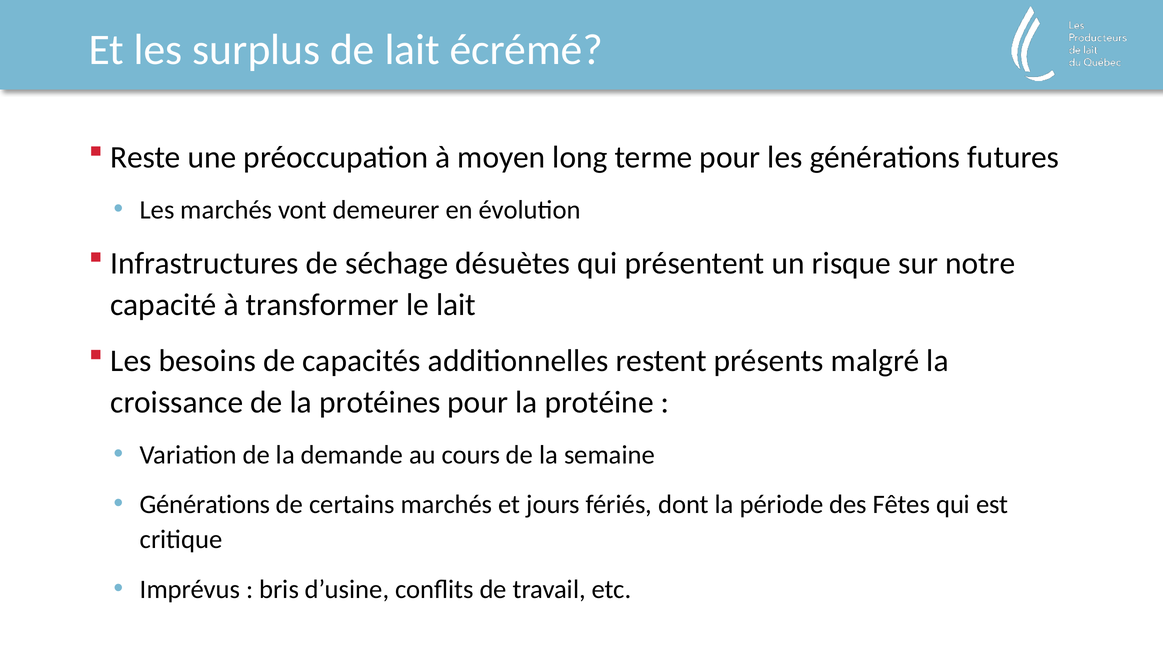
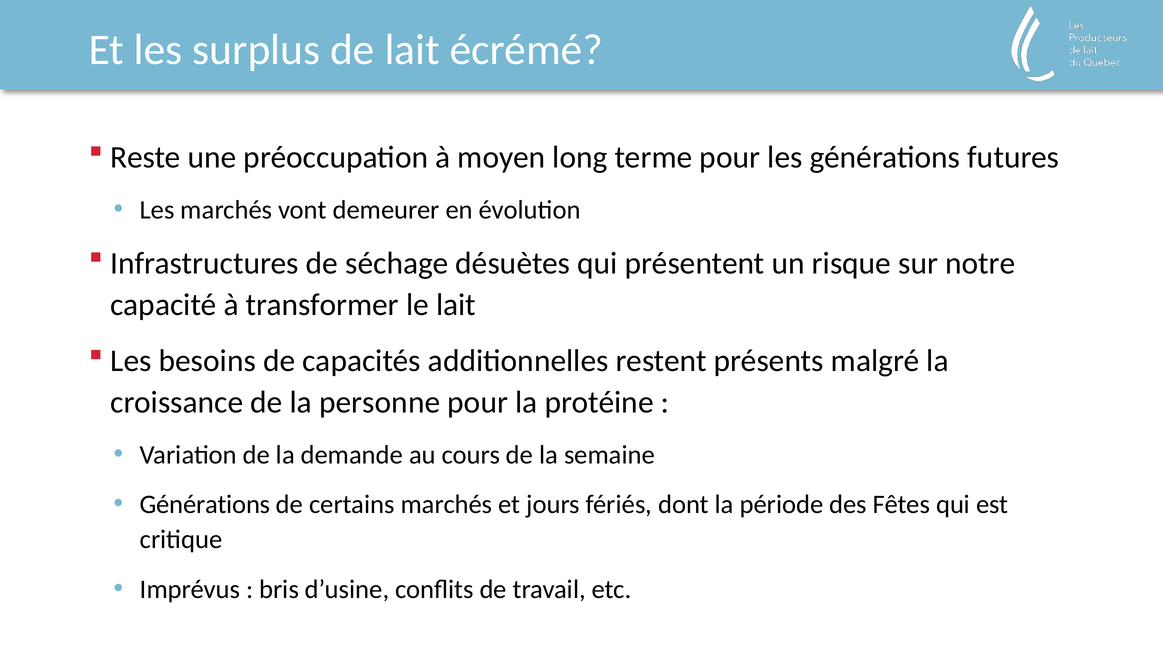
protéines: protéines -> personne (380, 403)
